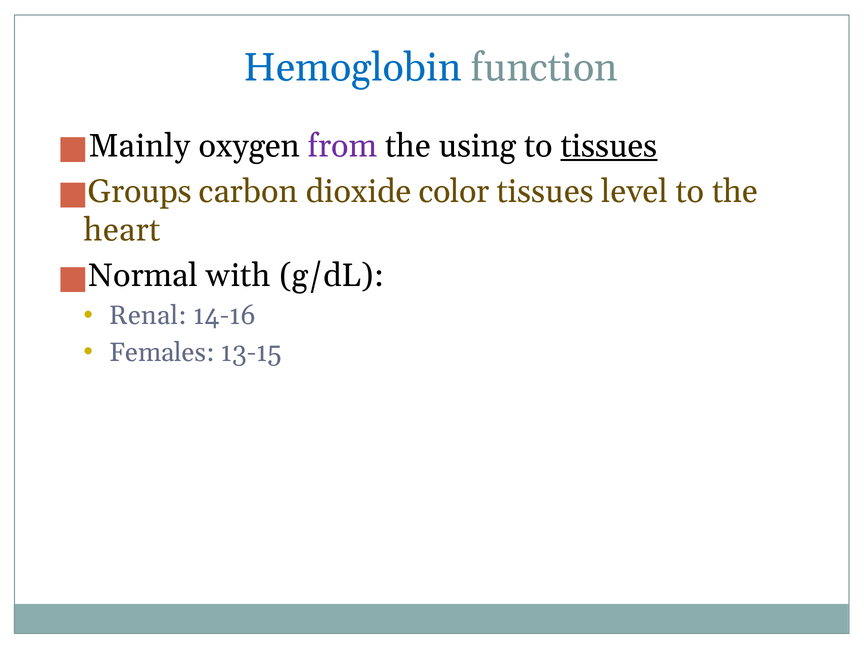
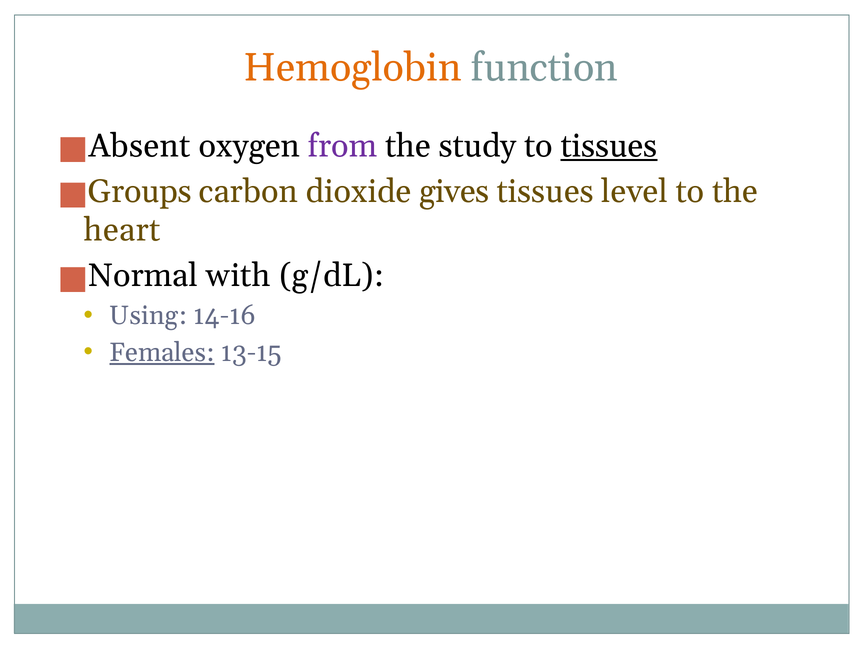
Hemoglobin colour: blue -> orange (353, 68)
Mainly: Mainly -> Absent (139, 146)
using: using -> study (478, 146)
color: color -> gives (454, 191)
Renal: Renal -> Using (148, 316)
Females underline: none -> present (162, 353)
